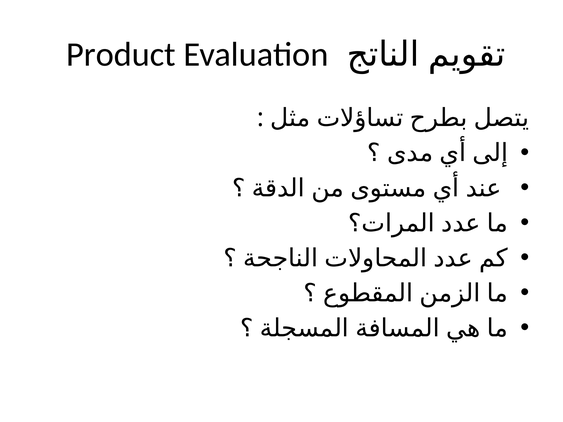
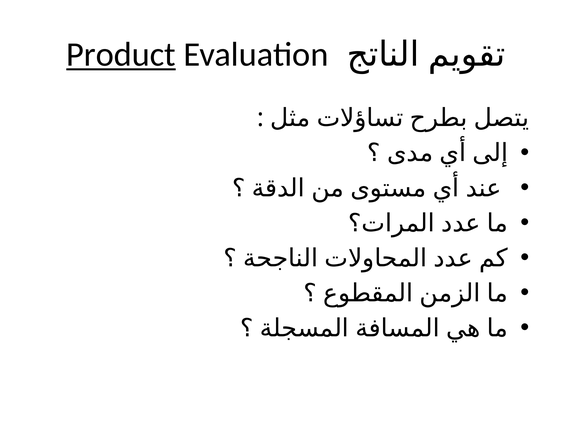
Product underline: none -> present (121, 55)
